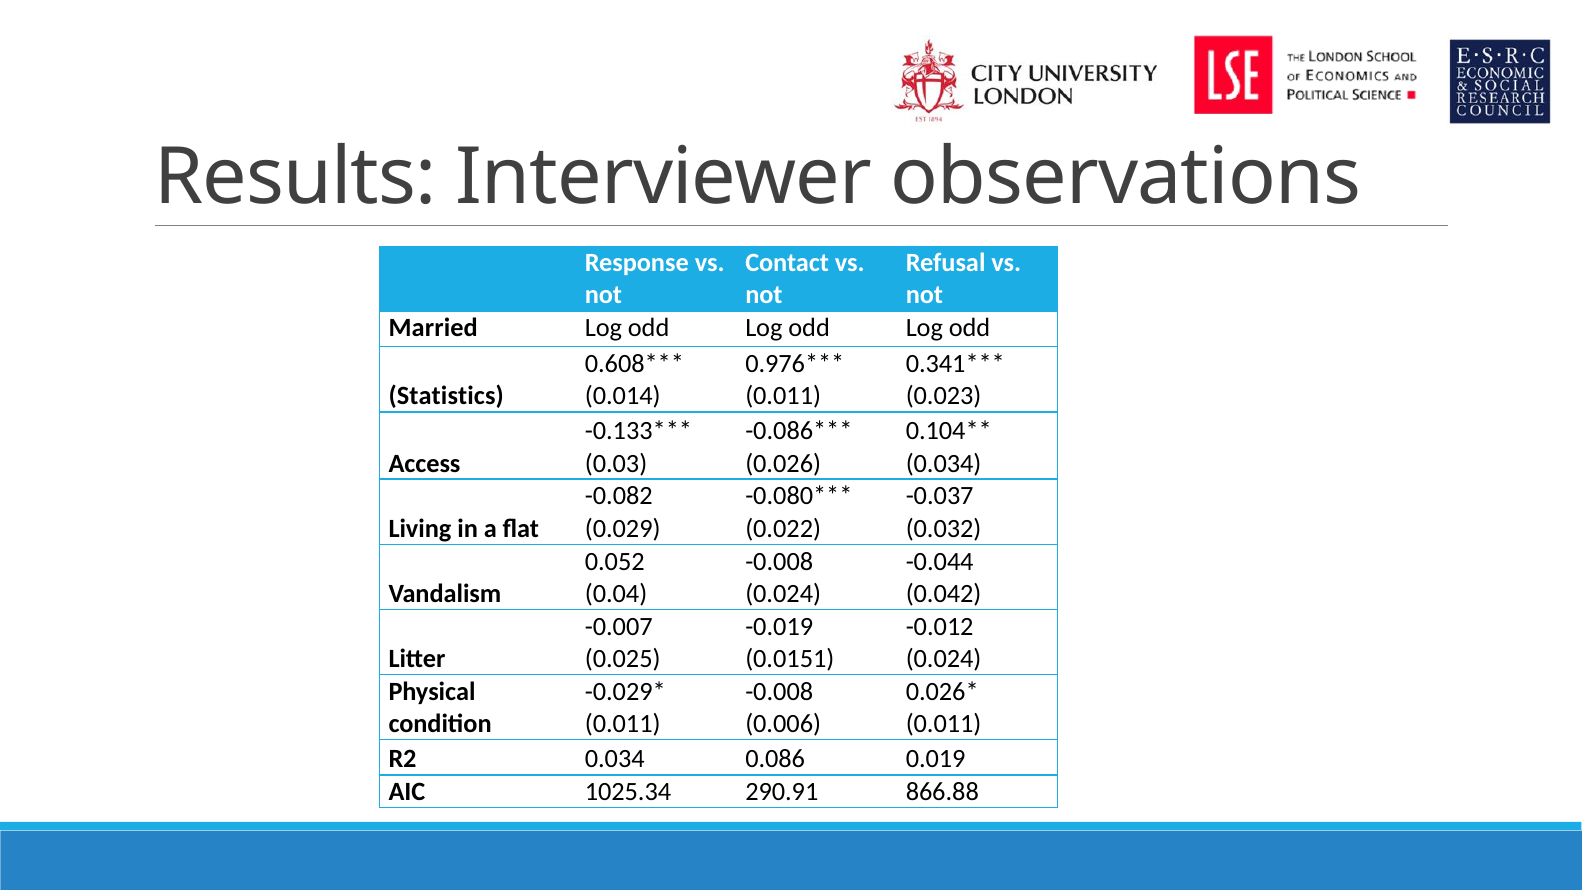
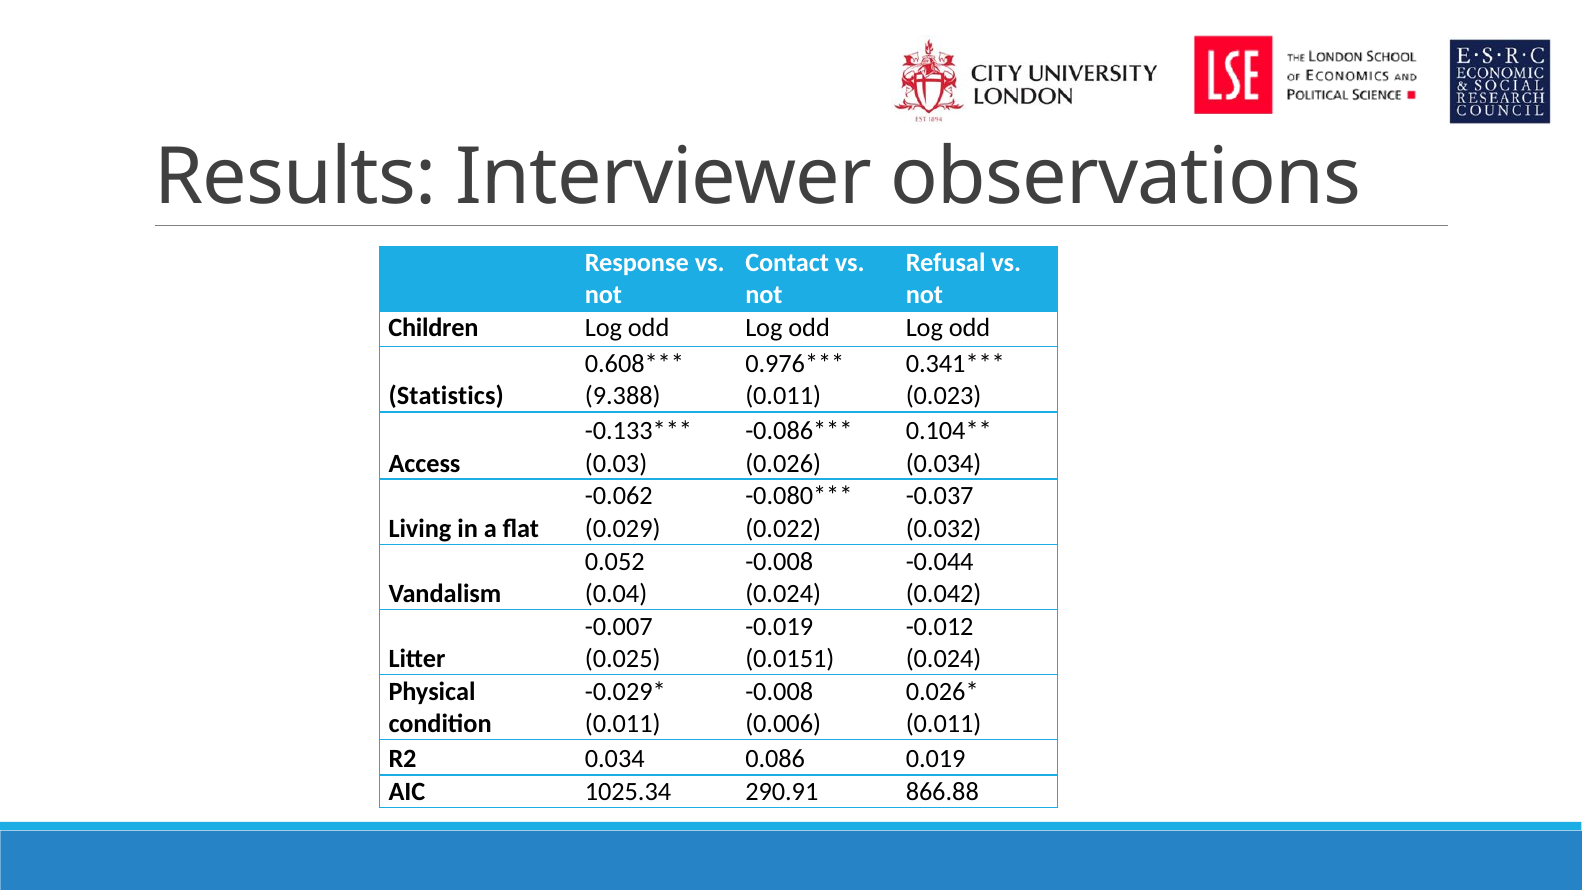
Married: Married -> Children (433, 328)
0.014: 0.014 -> 9.388 (623, 396)
-0.082: -0.082 -> -0.062 (619, 496)
